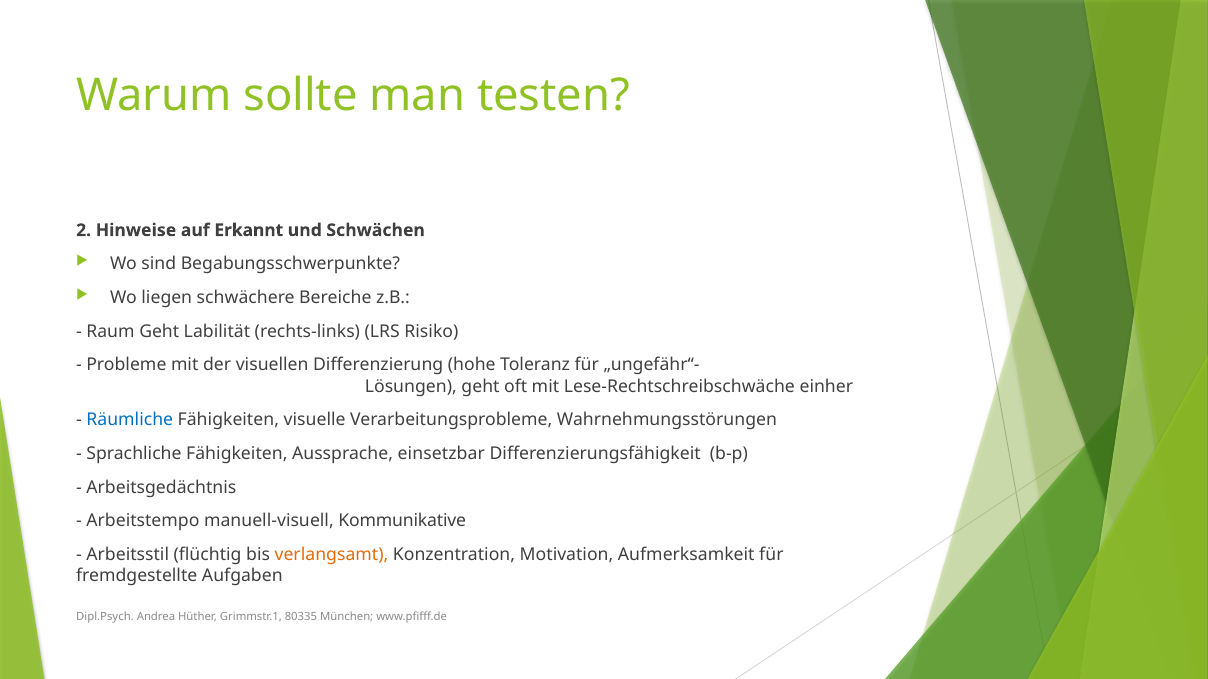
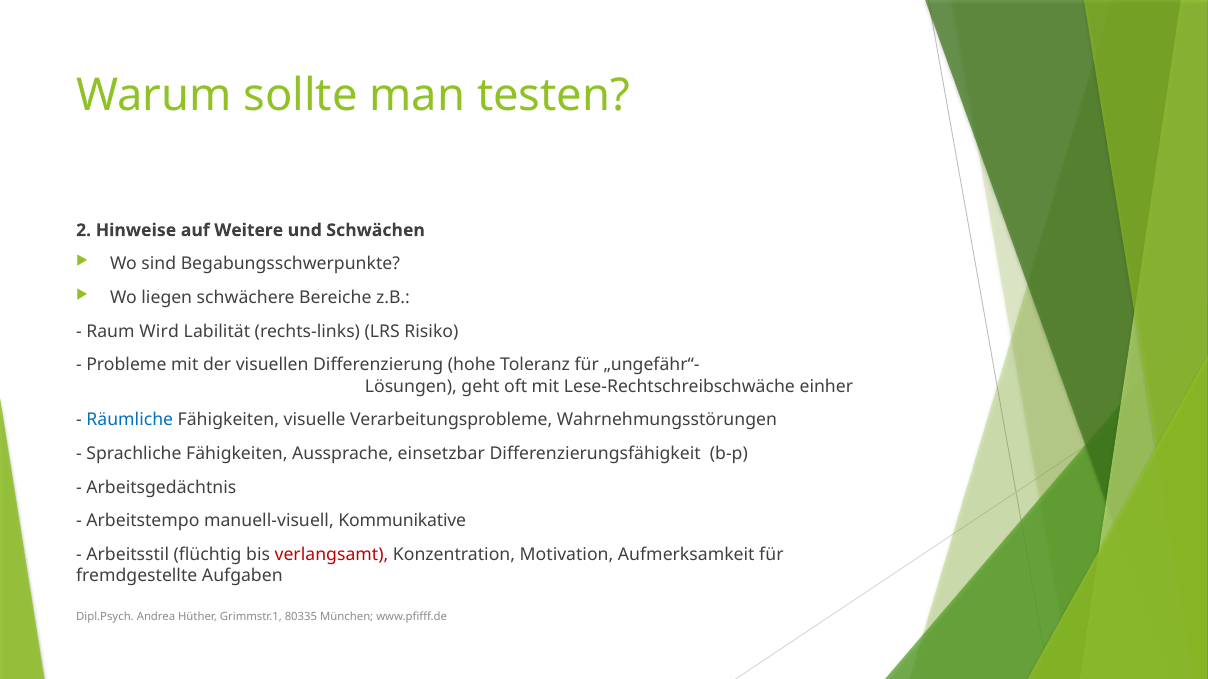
Erkannt: Erkannt -> Weitere (249, 230)
Raum Geht: Geht -> Wird (159, 332)
verlangsamt colour: orange -> red (331, 555)
